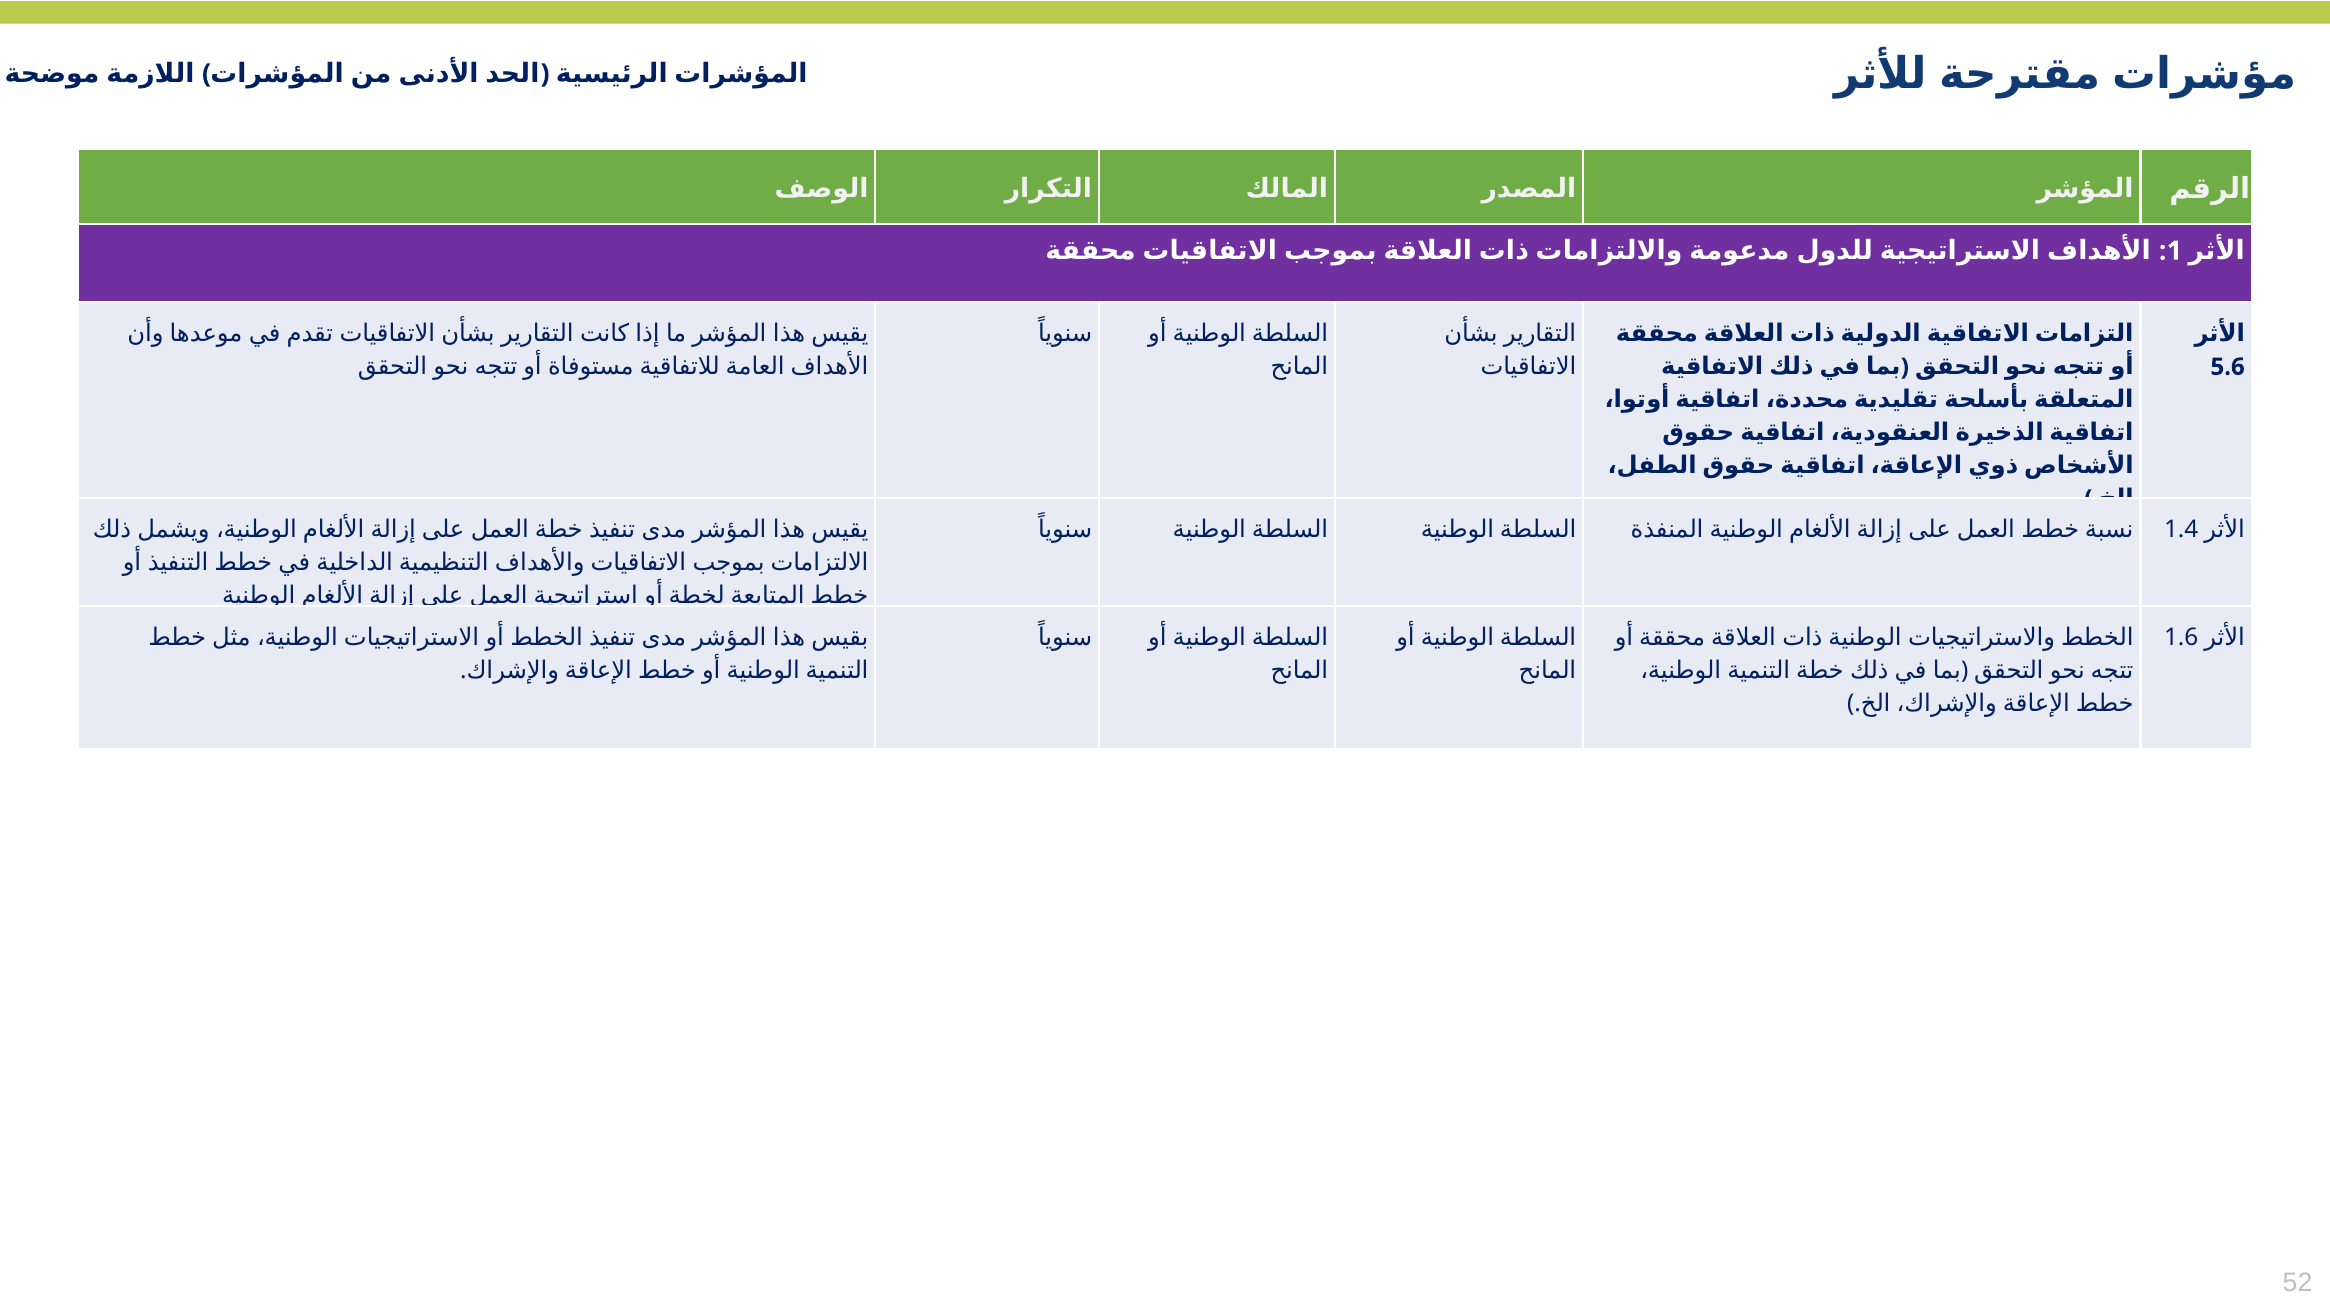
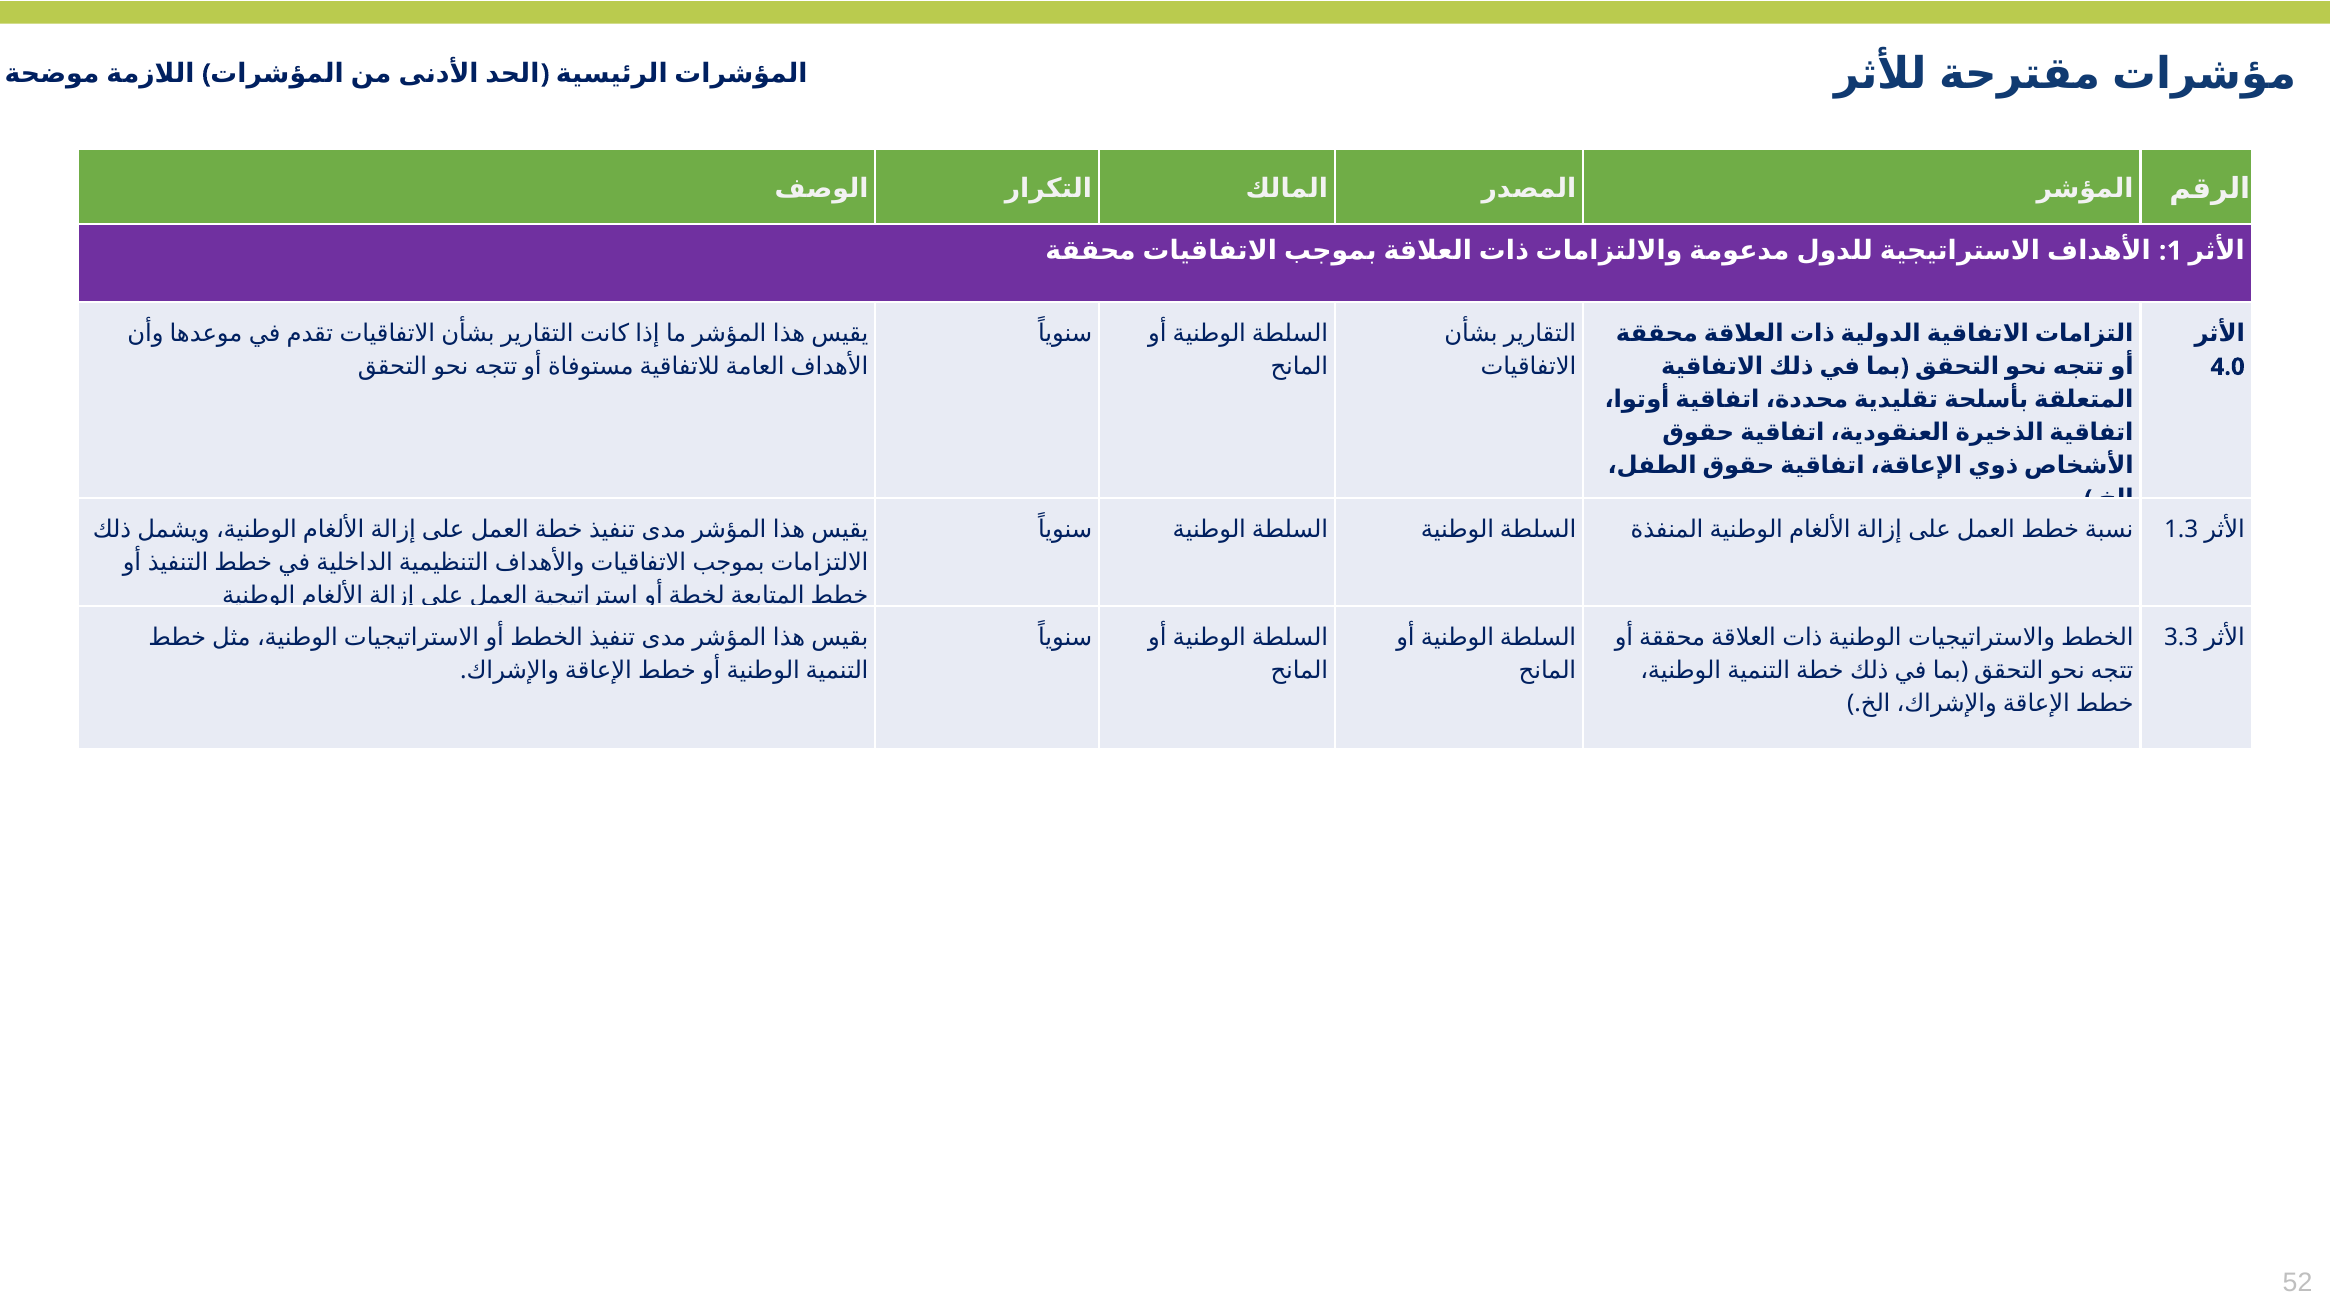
5.6: 5.6 -> 4.0 (2228, 367)
1.4: 1.4 -> 1.3 (2181, 530)
1.6: 1.6 -> 3.3 (2181, 638)
